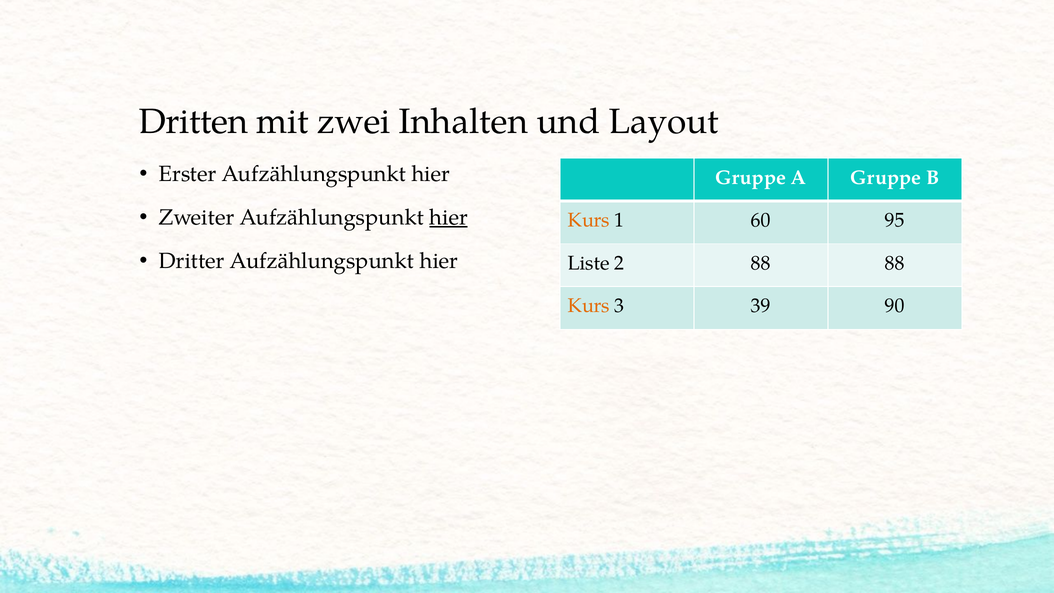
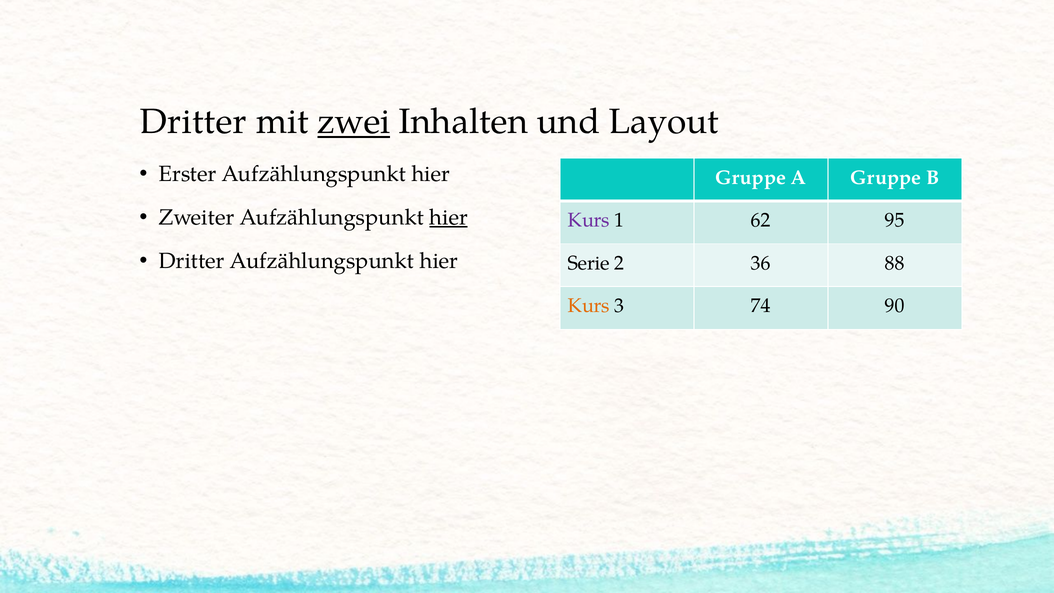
Dritten: Dritten -> Dritter (193, 122)
zwei underline: none -> present (354, 122)
Kurs colour: orange -> purple (589, 220)
60: 60 -> 62 (761, 220)
Liste: Liste -> Serie (589, 263)
2 88: 88 -> 36 (761, 263)
39: 39 -> 74 (761, 306)
